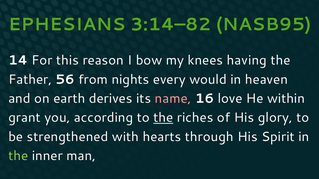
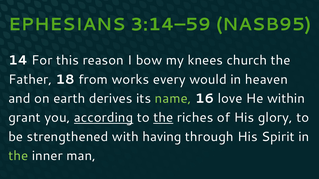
3:14–82: 3:14–82 -> 3:14–59 (171, 25)
having: having -> church (247, 60)
56: 56 -> 18 (65, 80)
nights: nights -> works (130, 80)
name colour: pink -> light green (173, 99)
according underline: none -> present (104, 118)
hearts: hearts -> having (162, 137)
